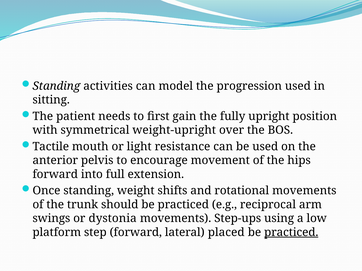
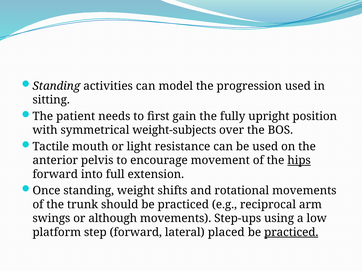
weight-upright: weight-upright -> weight-subjects (174, 130)
hips underline: none -> present (299, 161)
dystonia: dystonia -> although (113, 219)
